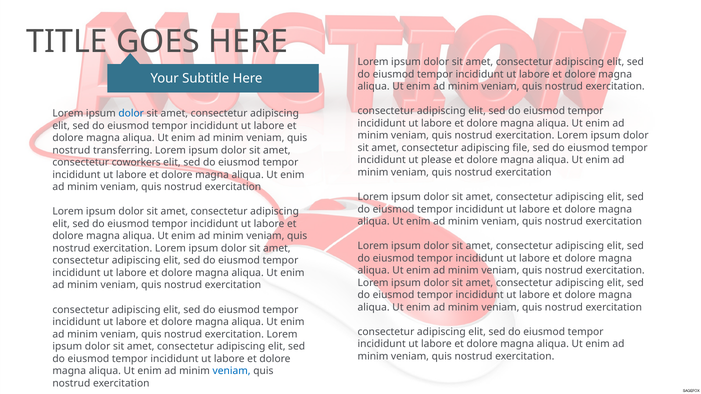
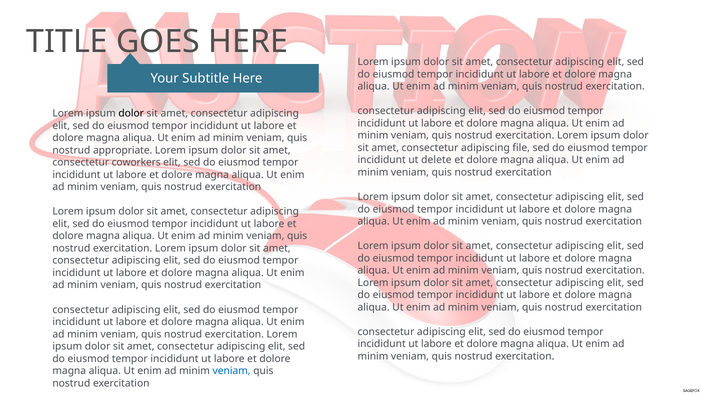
dolor colour: blue -> black (131, 113)
transferring: transferring -> appropriate (123, 150)
please: please -> delete (436, 160)
